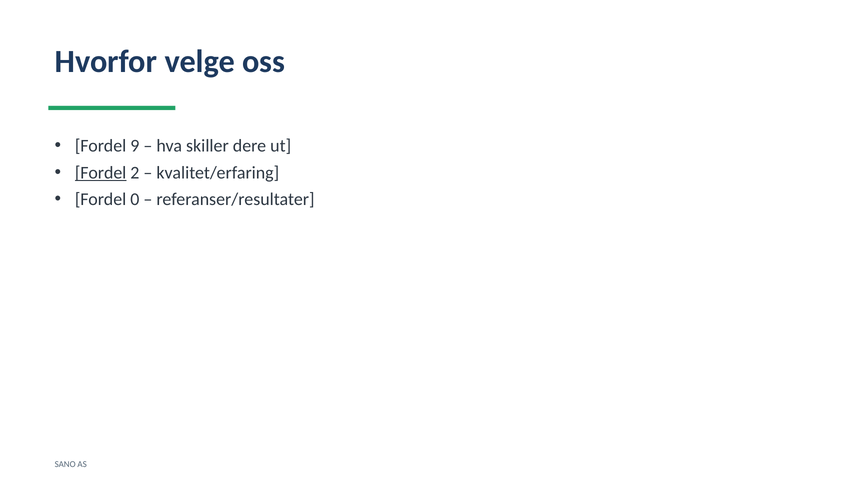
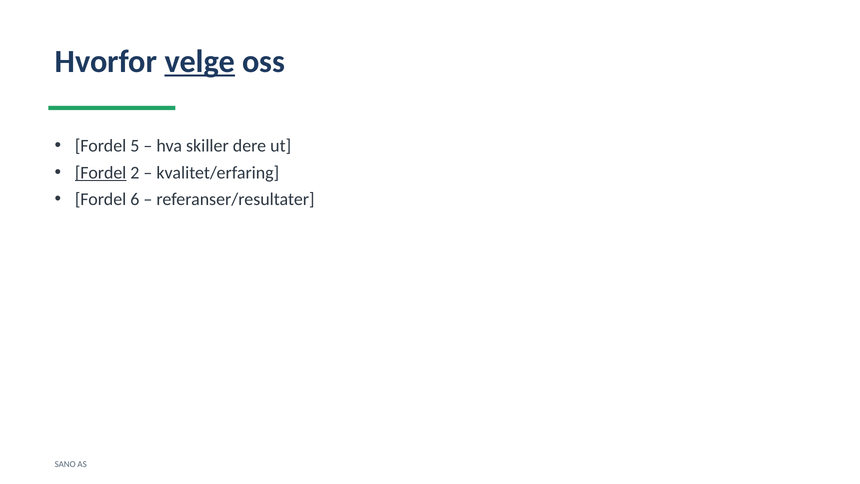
velge underline: none -> present (200, 61)
9: 9 -> 5 (135, 146)
0: 0 -> 6 (135, 199)
